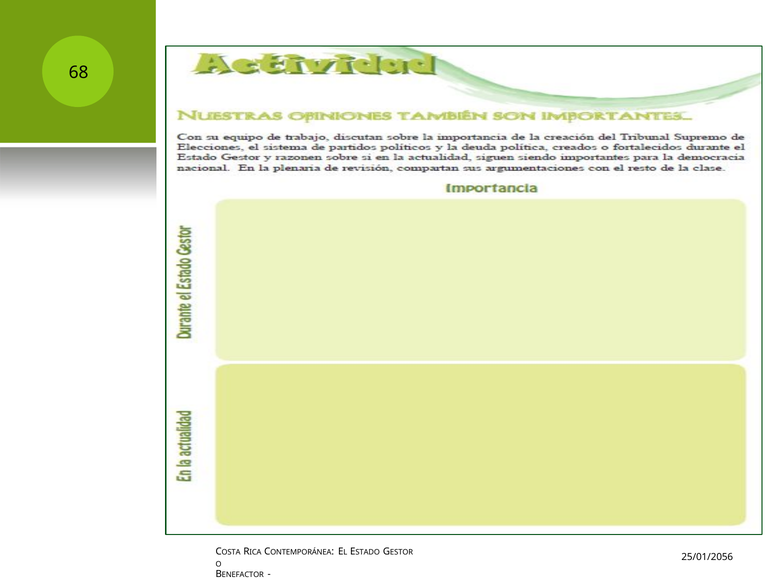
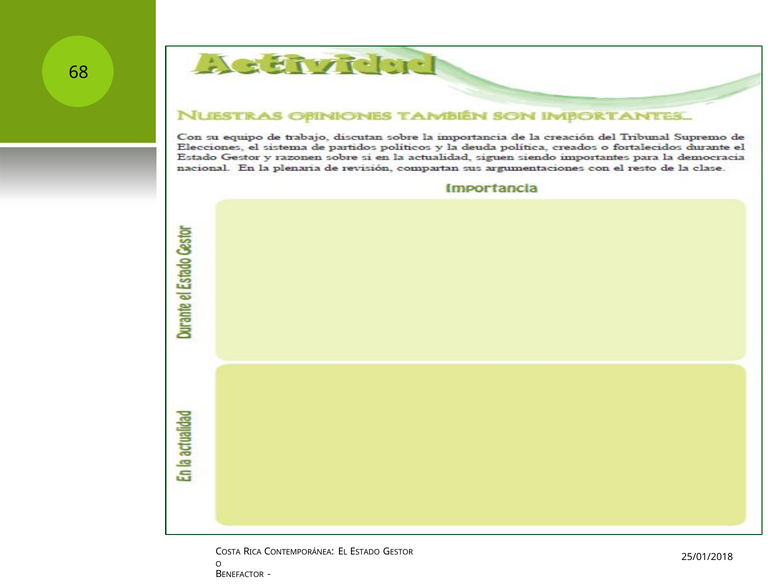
25/01/2056: 25/01/2056 -> 25/01/2018 (707, 557)
